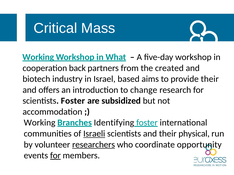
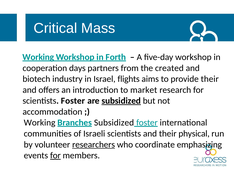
What: What -> Forth (116, 57)
back: back -> days (77, 68)
based: based -> flights (129, 79)
change: change -> market (144, 90)
subsidized underline: none -> present (121, 101)
Branches Identifying: Identifying -> Subsidized (114, 123)
Israeli underline: present -> none (94, 134)
opportunity: opportunity -> emphasizing (199, 145)
